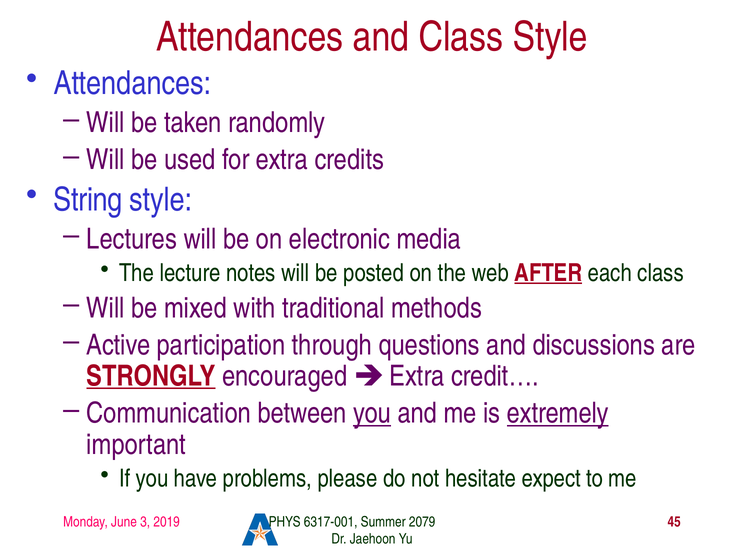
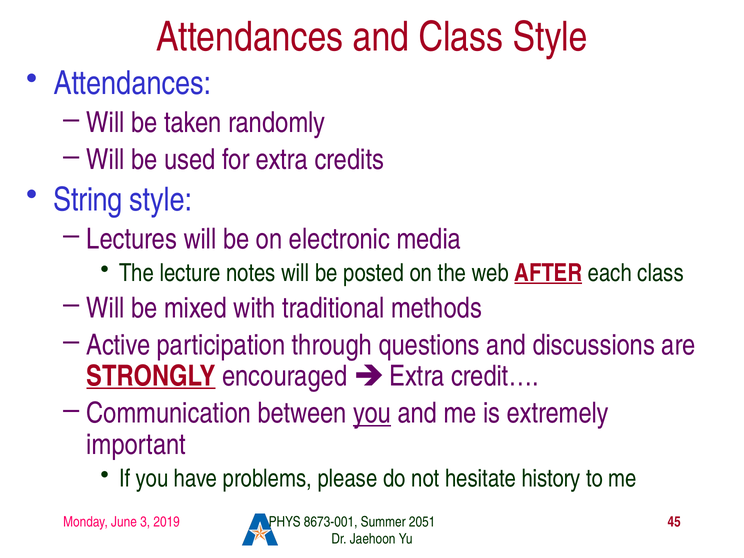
extremely underline: present -> none (558, 413)
expect: expect -> history (551, 479)
6317-001: 6317-001 -> 8673-001 (331, 522)
2079: 2079 -> 2051 (422, 522)
